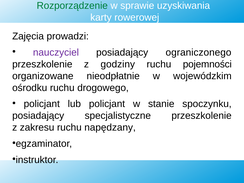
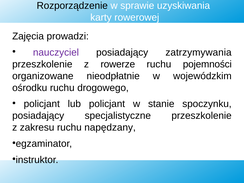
Rozporządzenie colour: green -> black (72, 6)
ograniczonego: ograniczonego -> zatrzymywania (199, 52)
godziny: godziny -> rowerze (118, 64)
